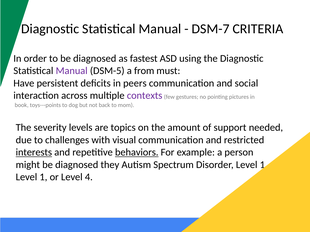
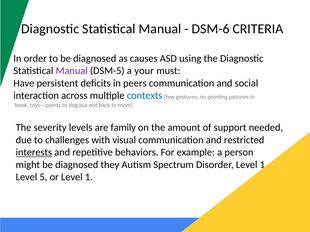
DSM-7: DSM-7 -> DSM-6 (211, 29)
fastest: fastest -> causes (144, 59)
from: from -> your (144, 71)
contexts colour: purple -> blue (145, 96)
topics: topics -> family (123, 128)
behaviors underline: present -> none (137, 153)
1: 1 -> 5 (43, 177)
or Level 4: 4 -> 1 (89, 177)
